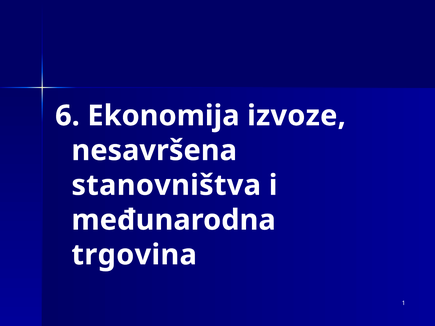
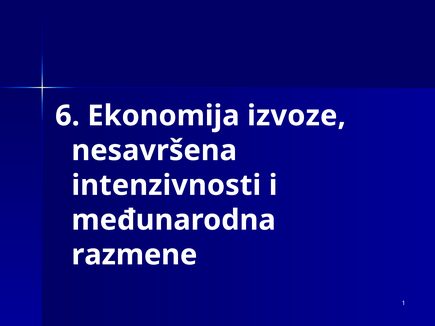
stanovništva: stanovništva -> intenzivnosti (166, 185)
trgovina: trgovina -> razmene (134, 255)
